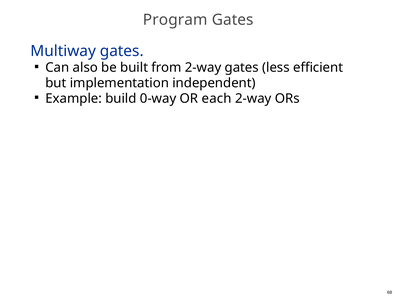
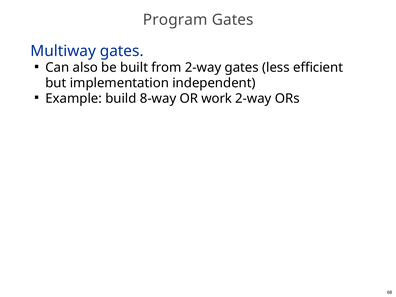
0-way: 0-way -> 8-way (158, 98)
each: each -> work (217, 98)
